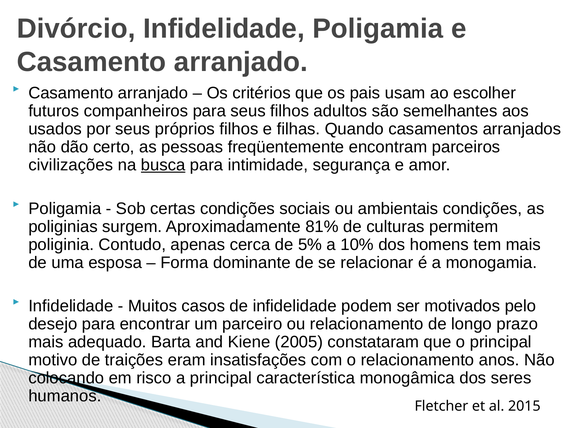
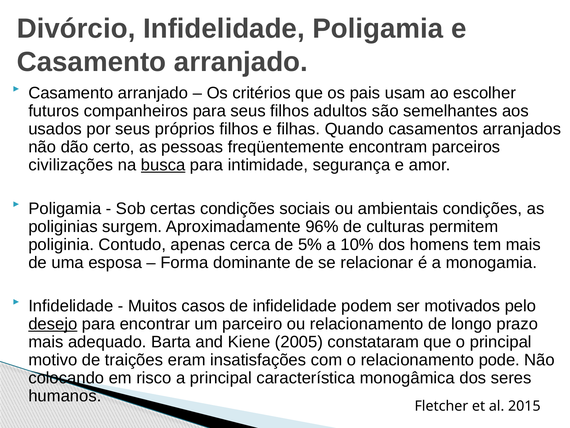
81%: 81% -> 96% (322, 226)
desejo underline: none -> present (53, 324)
anos: anos -> pode (499, 360)
